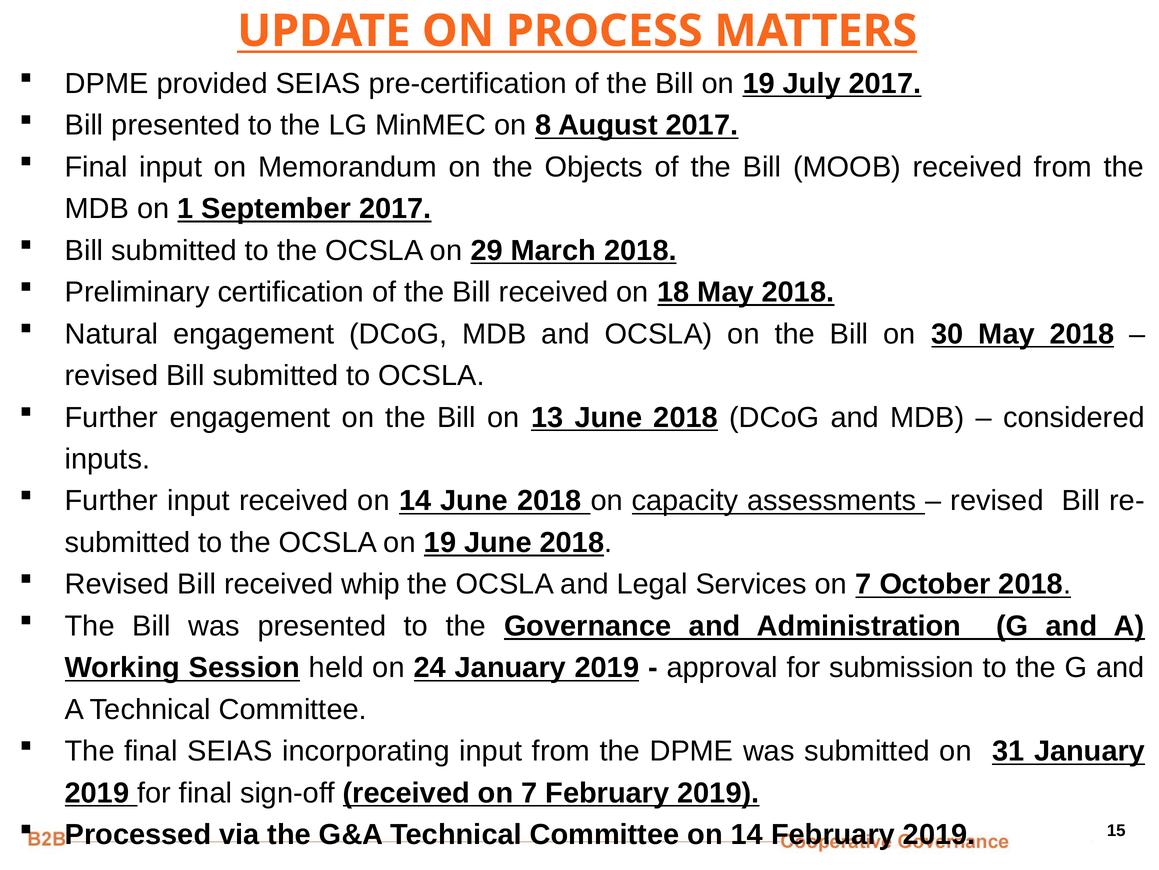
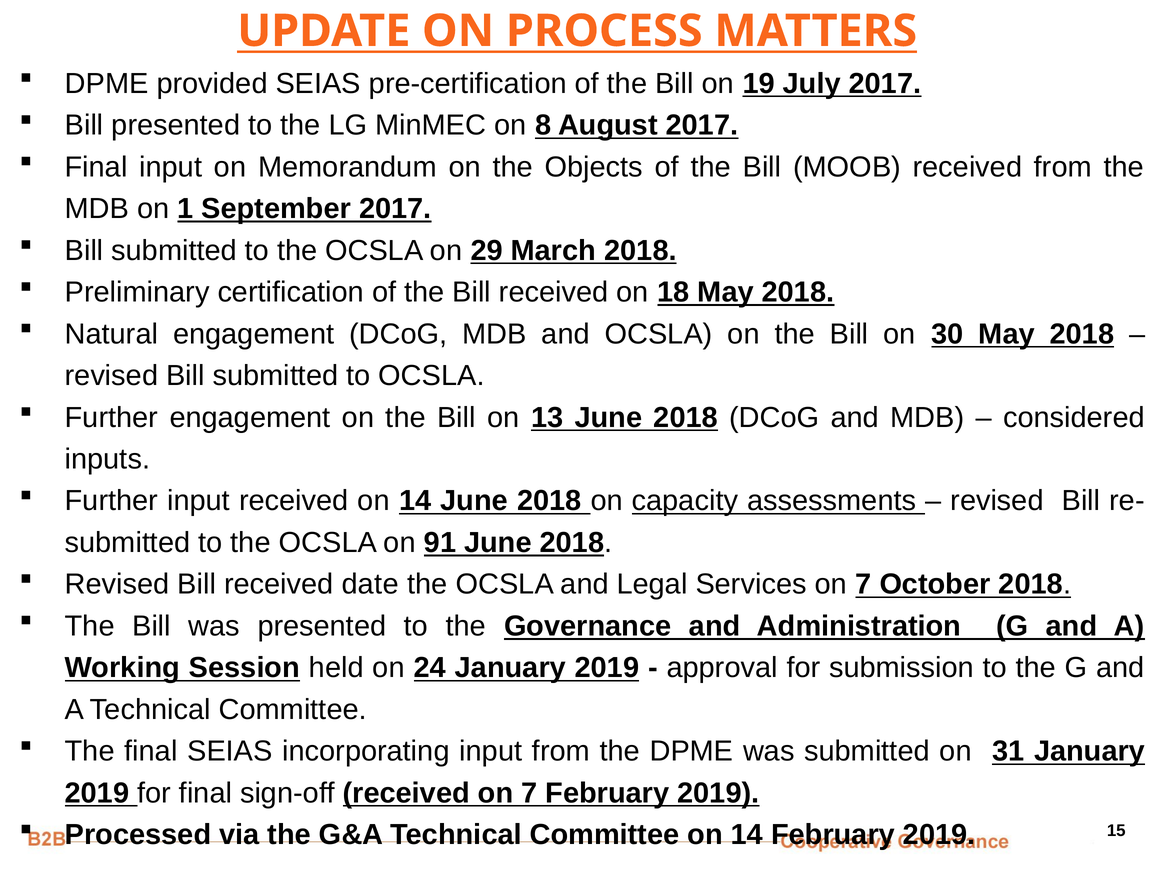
OCSLA on 19: 19 -> 91 (440, 542)
whip: whip -> date (370, 584)
